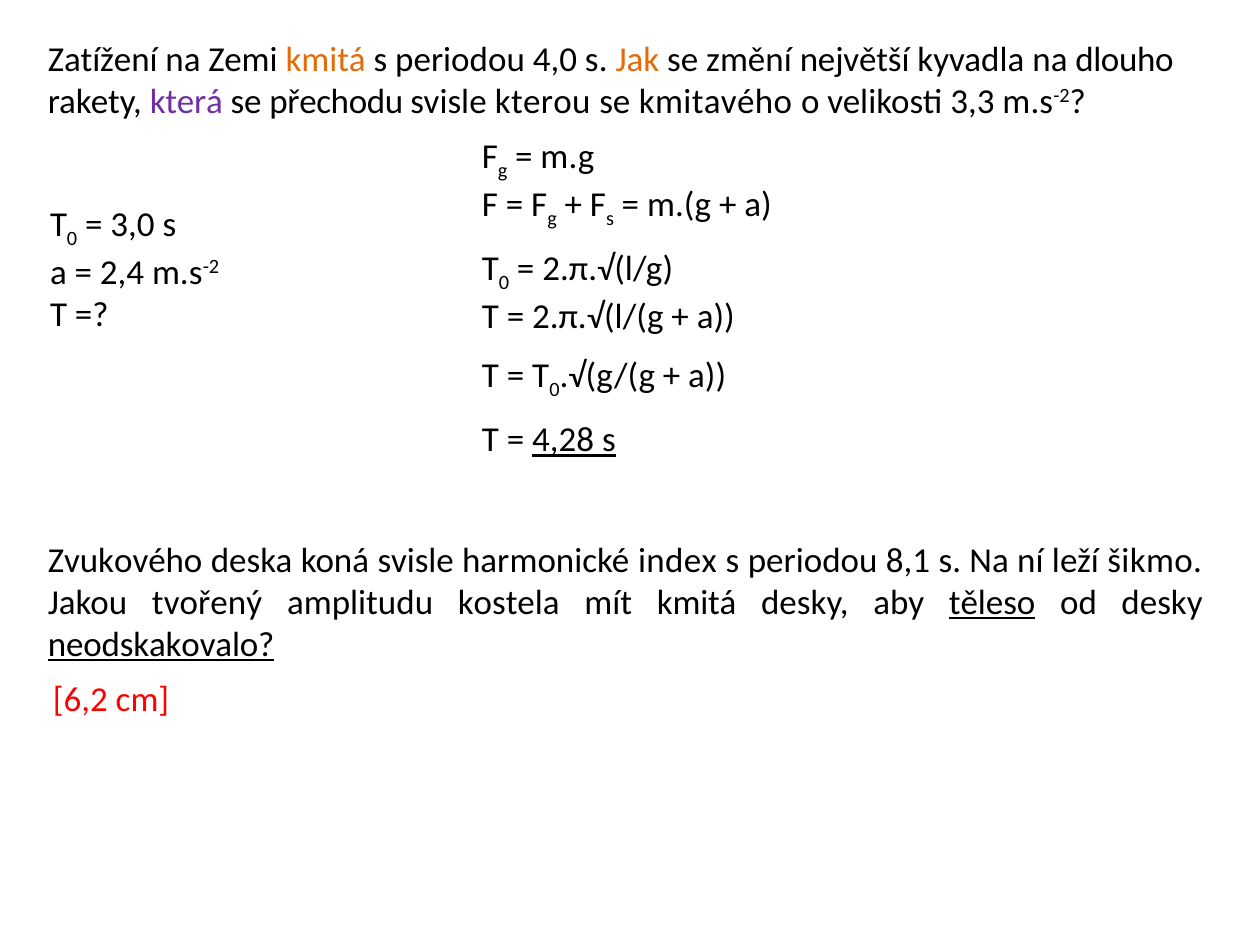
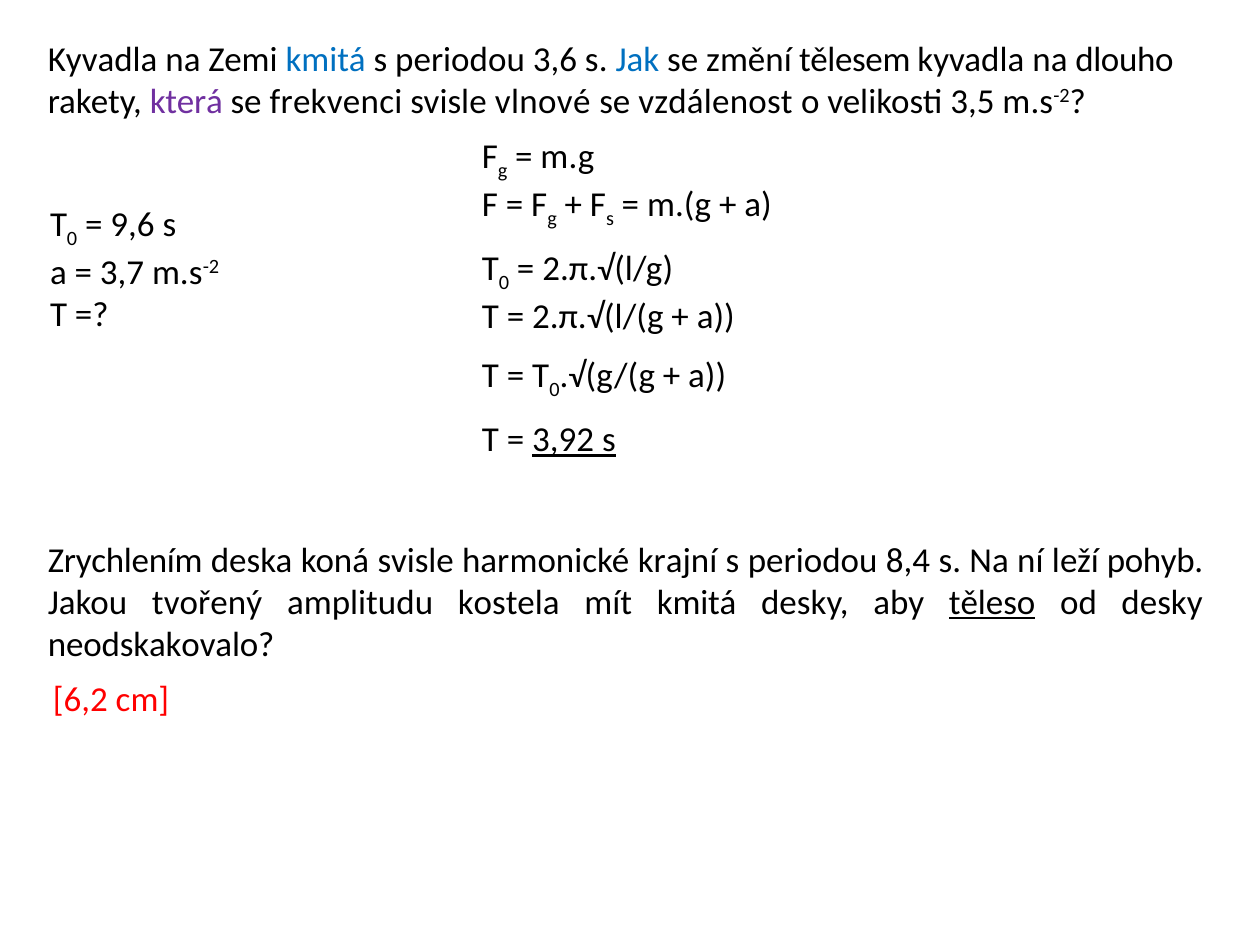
Zatížení: Zatížení -> Kyvadla (103, 60)
kmitá colour: orange -> blue (326, 60)
4,0: 4,0 -> 3,6 (555, 60)
Jak colour: orange -> blue (637, 60)
největší: největší -> tělesem (855, 60)
přechodu: přechodu -> frekvenci (336, 102)
kterou: kterou -> vlnové (543, 102)
kmitavého: kmitavého -> vzdálenost (715, 102)
3,3: 3,3 -> 3,5 (972, 102)
3,0: 3,0 -> 9,6 (132, 225)
2,4: 2,4 -> 3,7 (122, 273)
4,28: 4,28 -> 3,92 (563, 440)
Zvukového: Zvukového -> Zrychlením (125, 561)
index: index -> krajní (678, 561)
8,1: 8,1 -> 8,4 (908, 561)
šikmo: šikmo -> pohyb (1155, 561)
neodskakovalo underline: present -> none (161, 645)
